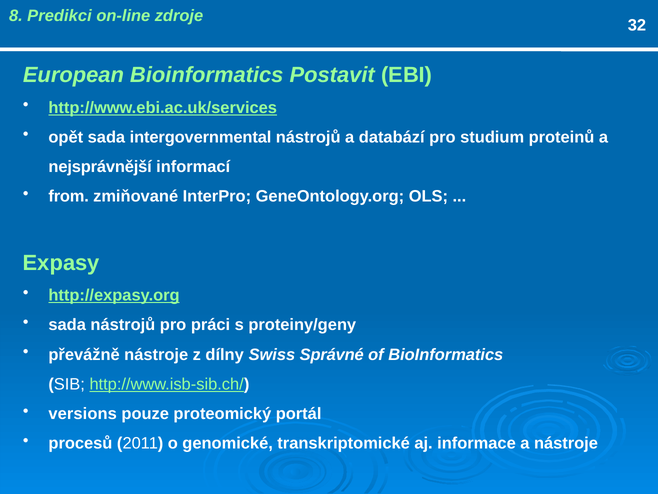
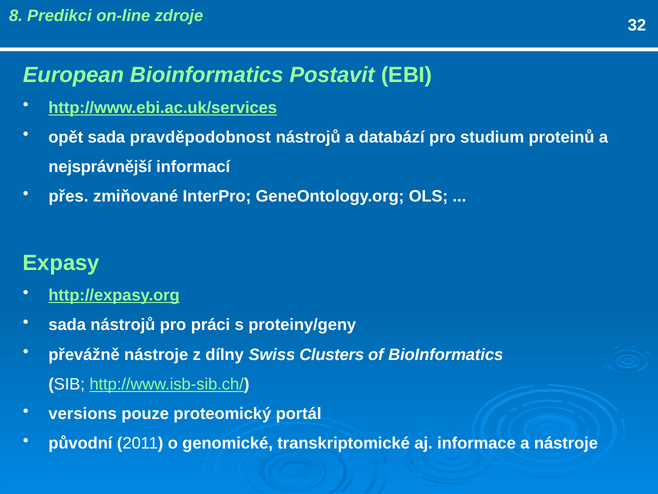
intergovernmental: intergovernmental -> pravděpodobnost (200, 137)
from: from -> přes (68, 196)
Správné: Správné -> Clusters (332, 354)
procesů: procesů -> původní (80, 443)
